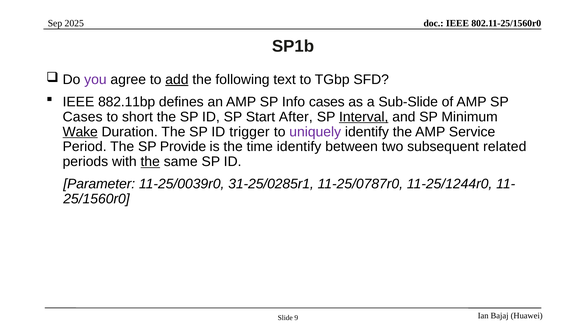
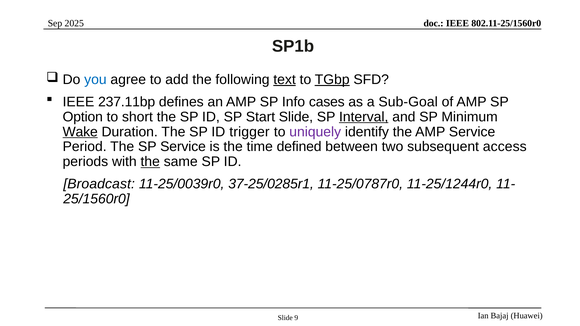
you colour: purple -> blue (95, 80)
add underline: present -> none (177, 80)
text underline: none -> present (285, 80)
TGbp underline: none -> present (332, 80)
882.11bp: 882.11bp -> 237.11bp (127, 102)
Sub-Slide: Sub-Slide -> Sub-Goal (408, 102)
Cases: Cases -> Option (83, 117)
Start After: After -> Slide (296, 117)
SP Provide: Provide -> Service (183, 147)
time identify: identify -> defined (299, 147)
related: related -> access (505, 147)
Parameter: Parameter -> Broadcast (99, 184)
31-25/0285r1: 31-25/0285r1 -> 37-25/0285r1 (271, 184)
